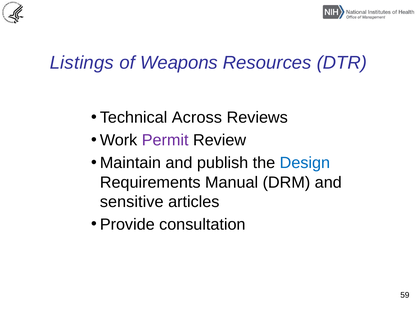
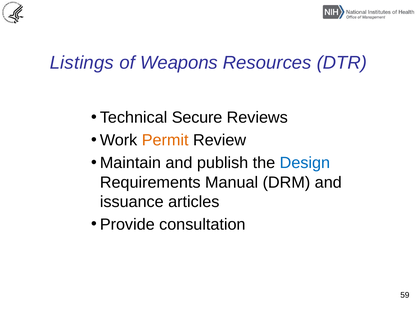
Across: Across -> Secure (197, 118)
Permit colour: purple -> orange (165, 141)
sensitive: sensitive -> issuance (132, 202)
